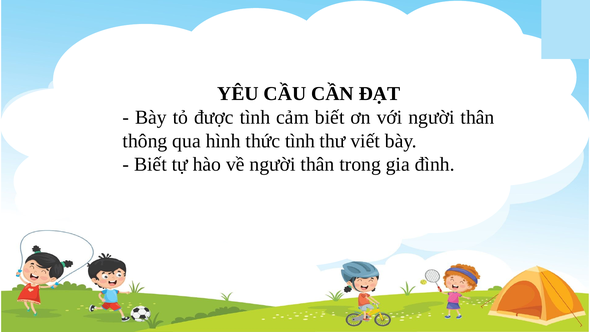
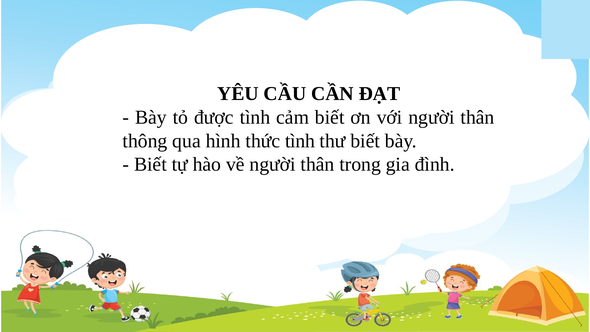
thư viết: viết -> biết (365, 141)
